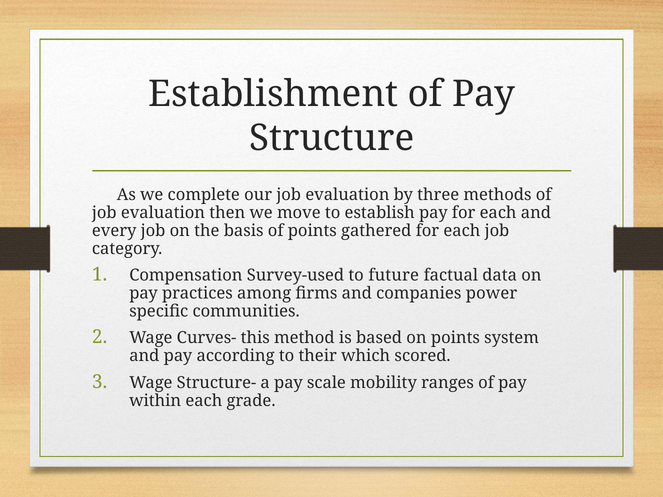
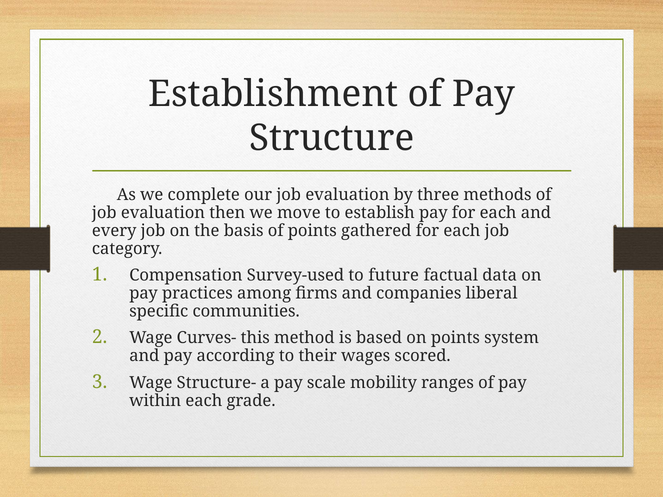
power: power -> liberal (492, 293)
which: which -> wages (366, 356)
